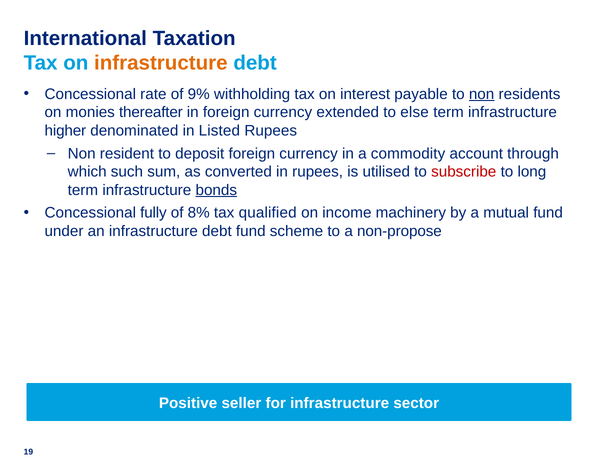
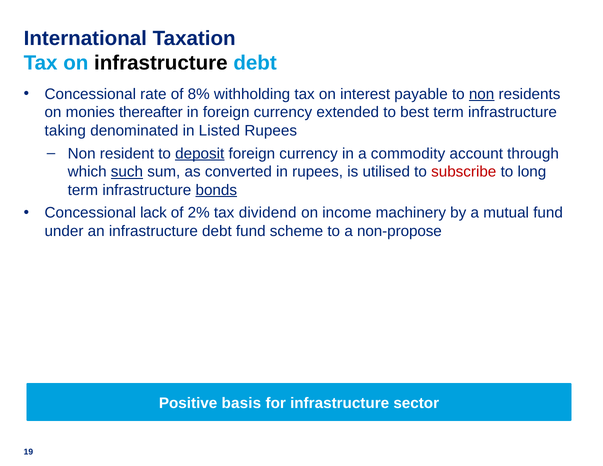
infrastructure colour: orange -> black (161, 63)
9%: 9% -> 8% (199, 94)
else: else -> best (415, 112)
higher: higher -> taking (65, 131)
deposit underline: none -> present (200, 153)
such underline: none -> present (127, 172)
fully: fully -> lack (153, 213)
8%: 8% -> 2% (199, 213)
qualified: qualified -> dividend (268, 213)
seller: seller -> basis (241, 403)
